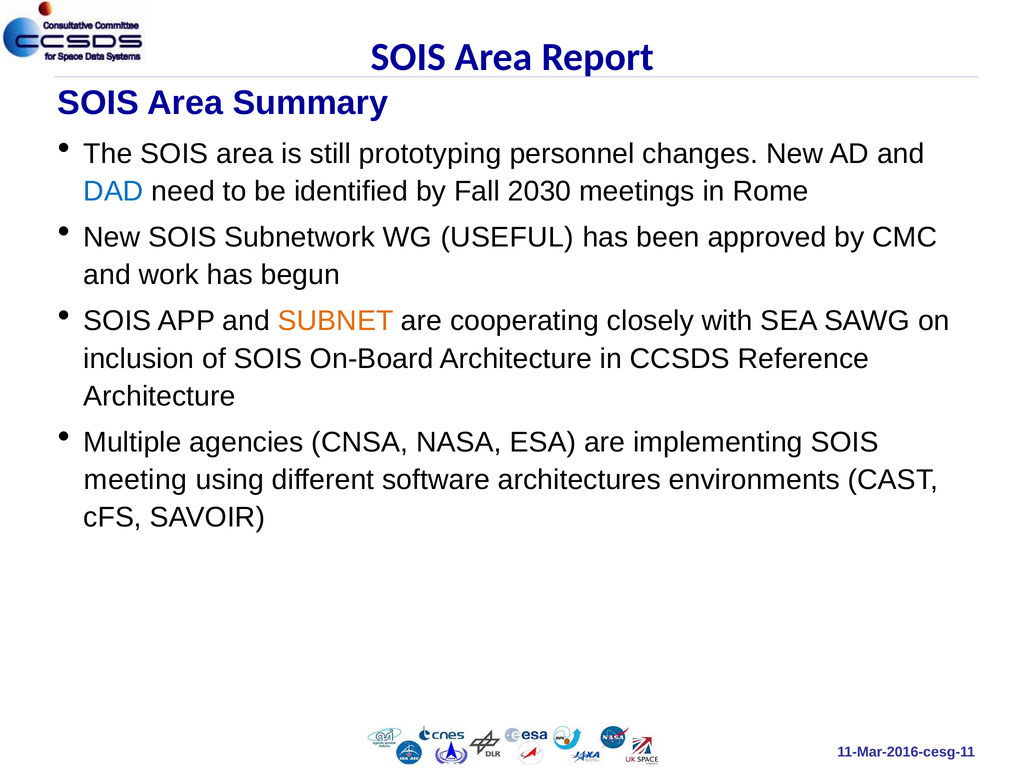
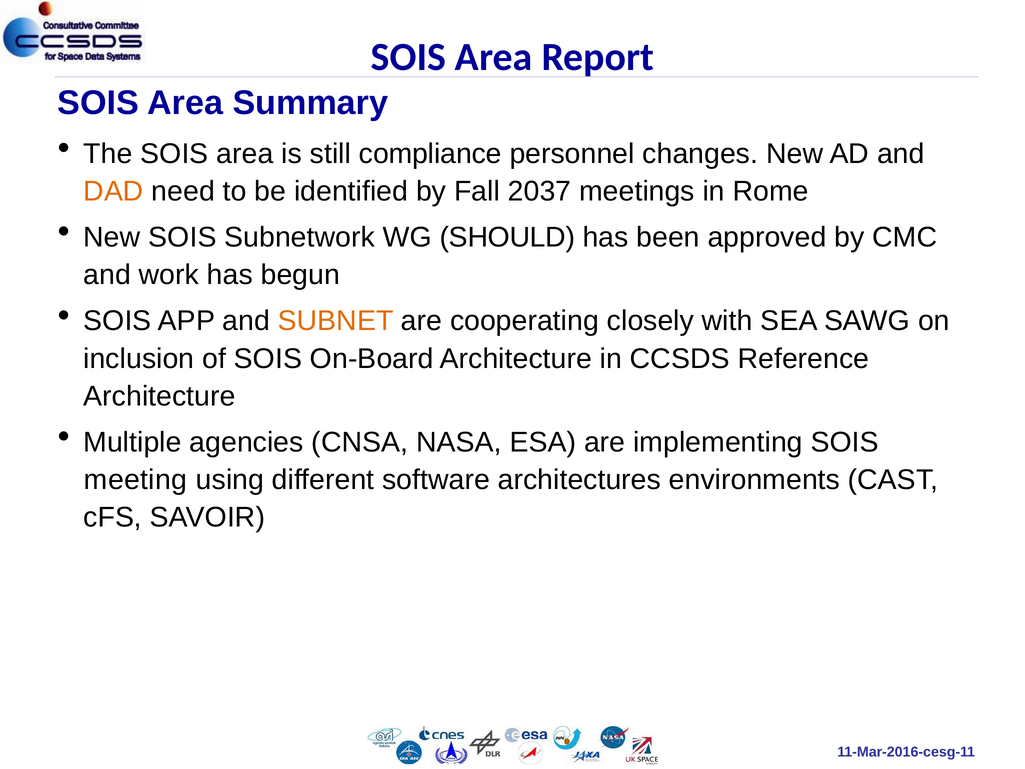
prototyping: prototyping -> compliance (430, 154)
DAD colour: blue -> orange (113, 191)
2030: 2030 -> 2037 (540, 191)
USEFUL: USEFUL -> SHOULD (507, 237)
